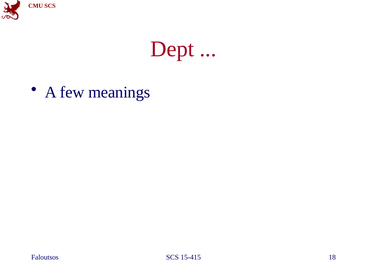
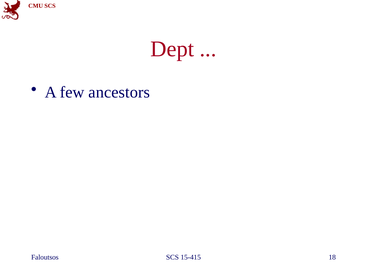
meanings: meanings -> ancestors (119, 92)
